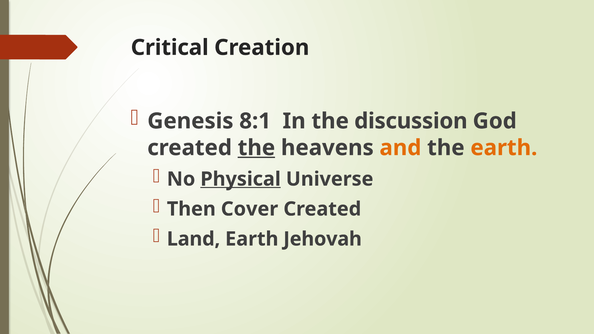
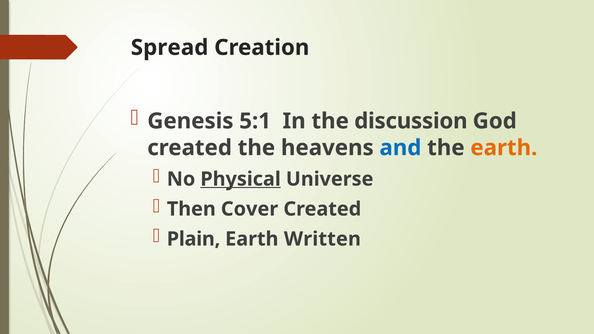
Critical: Critical -> Spread (170, 48)
8:1: 8:1 -> 5:1 (255, 121)
the underline: present -> none (256, 148)
and colour: orange -> blue (400, 148)
Land: Land -> Plain (194, 239)
Jehovah: Jehovah -> Written (322, 239)
